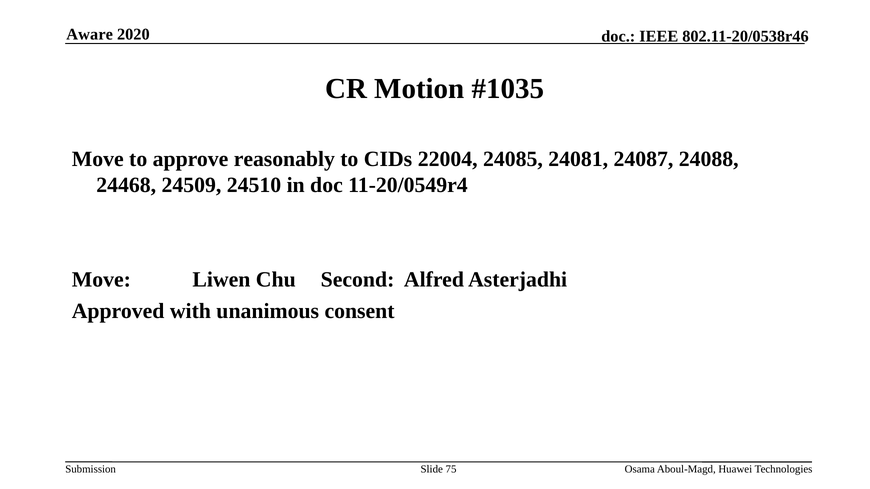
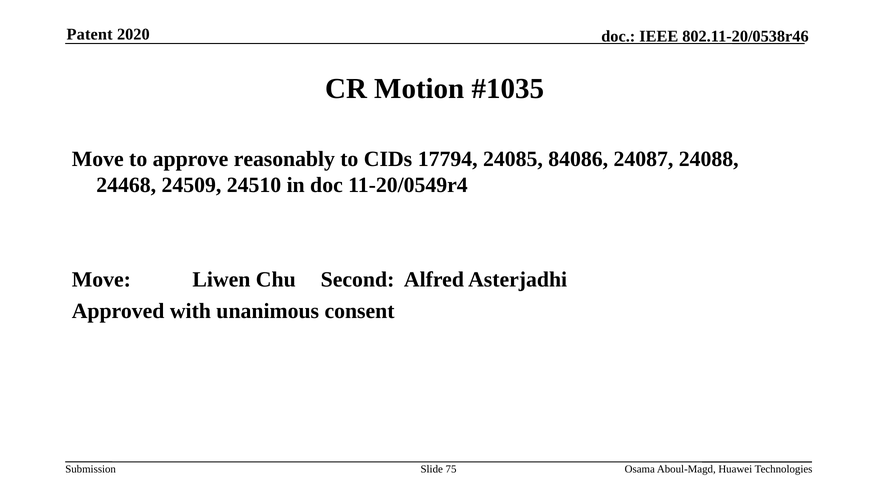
Aware: Aware -> Patent (90, 35)
22004: 22004 -> 17794 (448, 159)
24081: 24081 -> 84086 (578, 159)
